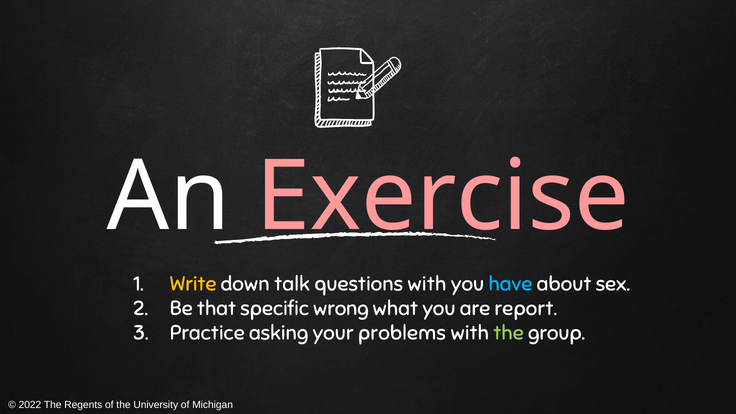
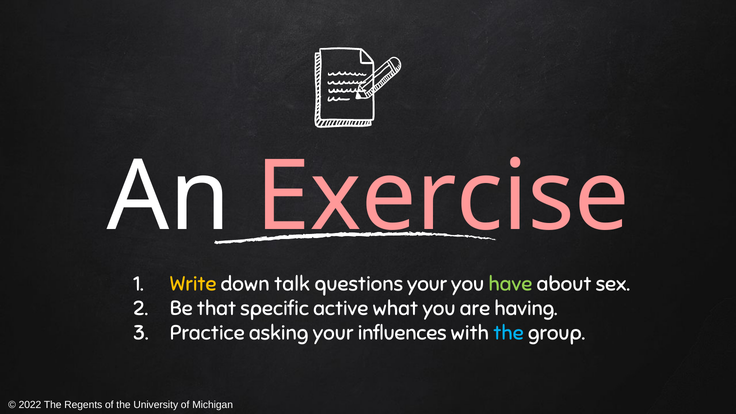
questions with: with -> your (427, 284)
have colour: light blue -> light green (510, 284)
wrong: wrong -> active (341, 308)
report: report -> having (526, 308)
problems: problems -> influences (402, 333)
the colour: light green -> light blue (509, 333)
